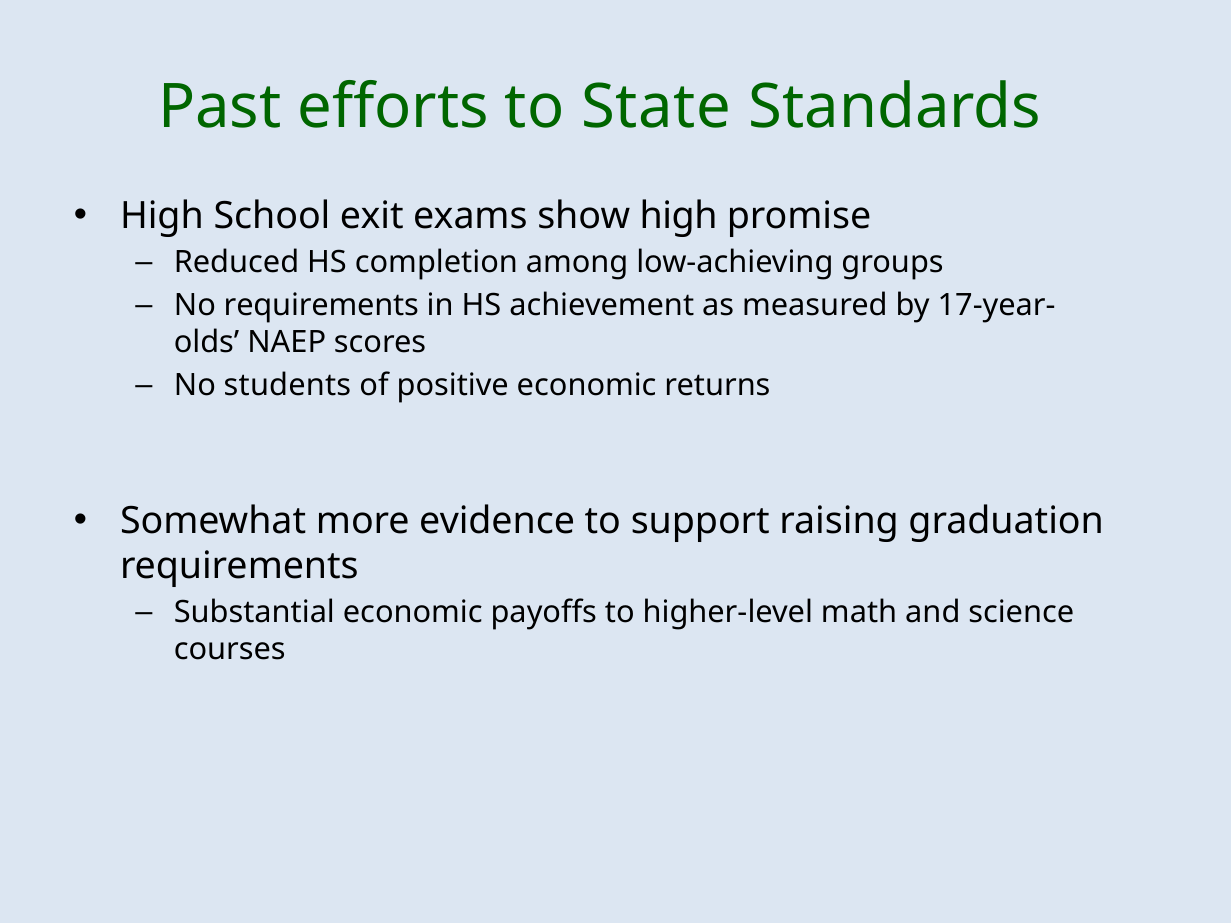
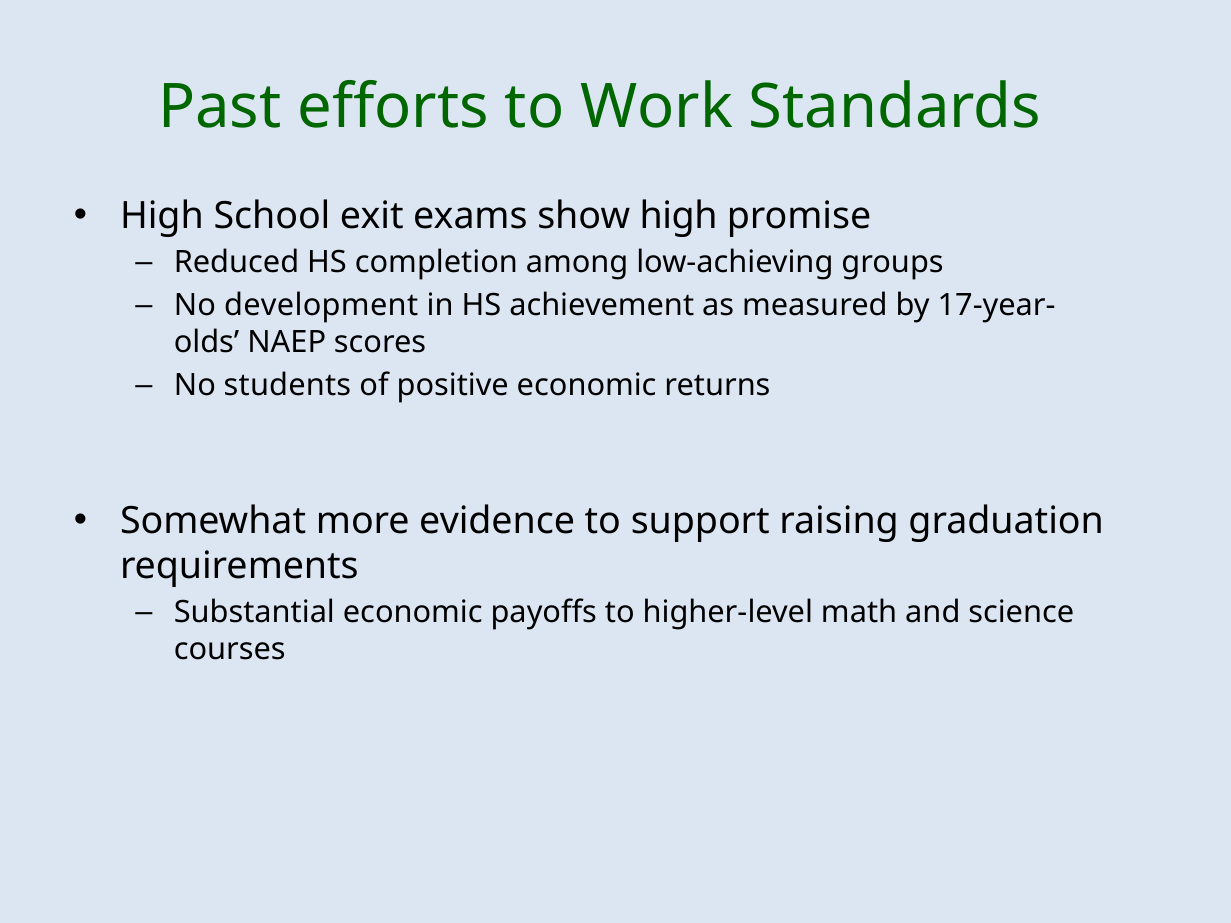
State: State -> Work (657, 107)
No requirements: requirements -> development (321, 306)
